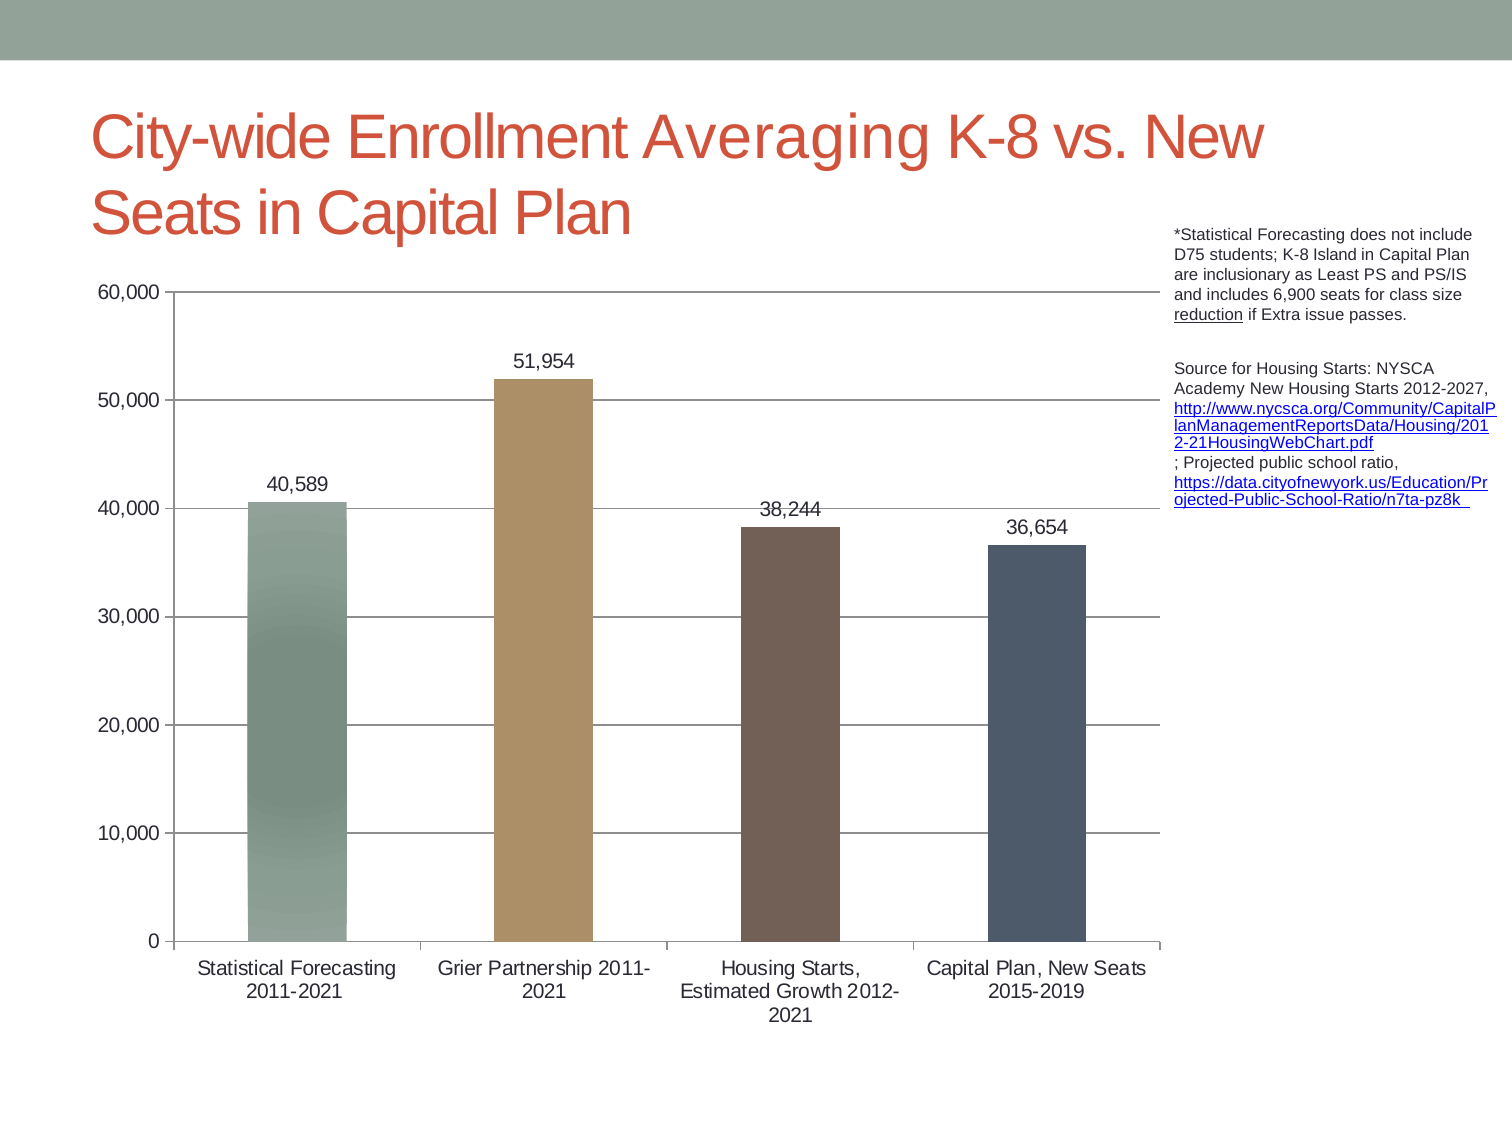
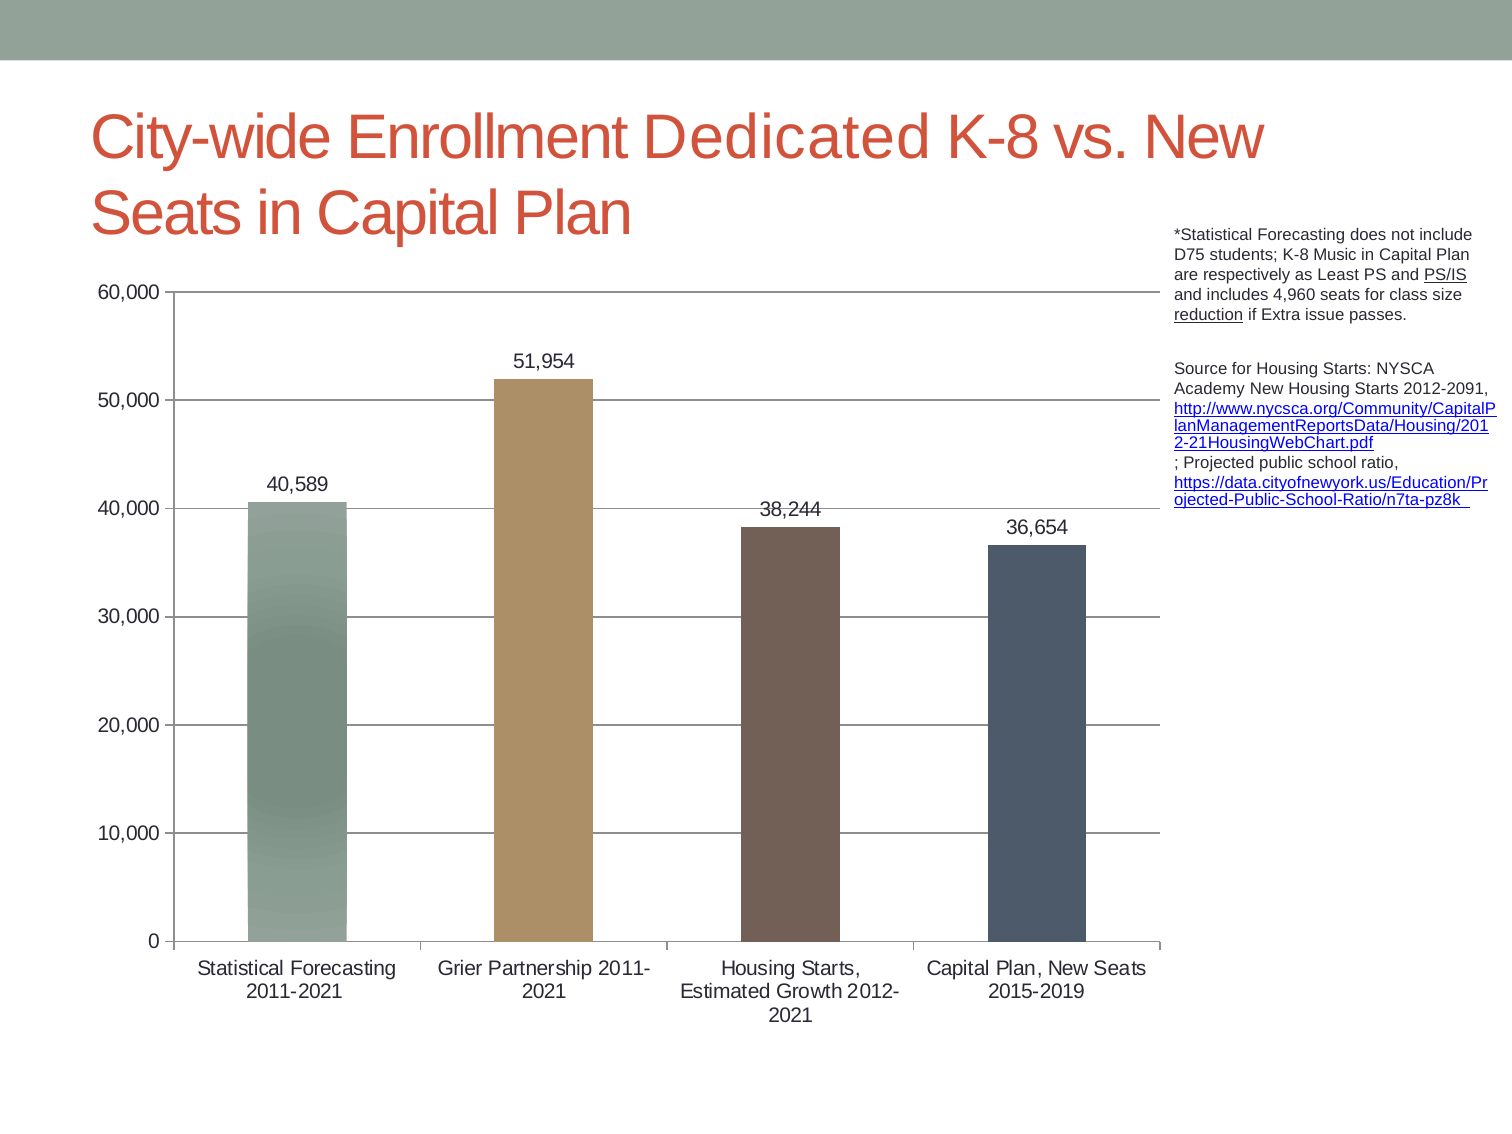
Averaging: Averaging -> Dedicated (787, 138)
Island: Island -> Music (1335, 255)
inclusionary: inclusionary -> respectively (1247, 275)
PS/IS underline: none -> present (1445, 275)
6,900: 6,900 -> 4,960 (1294, 295)
2012-2027: 2012-2027 -> 2012-2091 (1446, 389)
